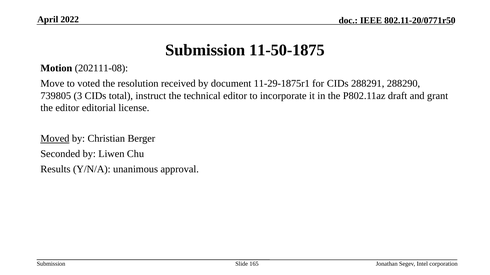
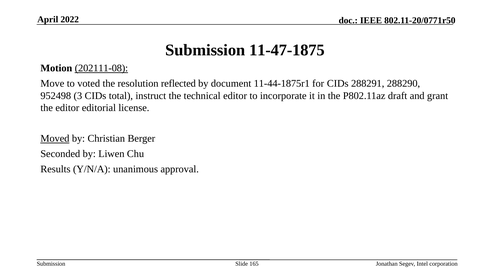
11-50-1875: 11-50-1875 -> 11-47-1875 (287, 50)
202111-08 underline: none -> present (101, 68)
received: received -> reflected (178, 84)
11-29-1875r1: 11-29-1875r1 -> 11-44-1875r1 (282, 84)
739805: 739805 -> 952498 (56, 96)
